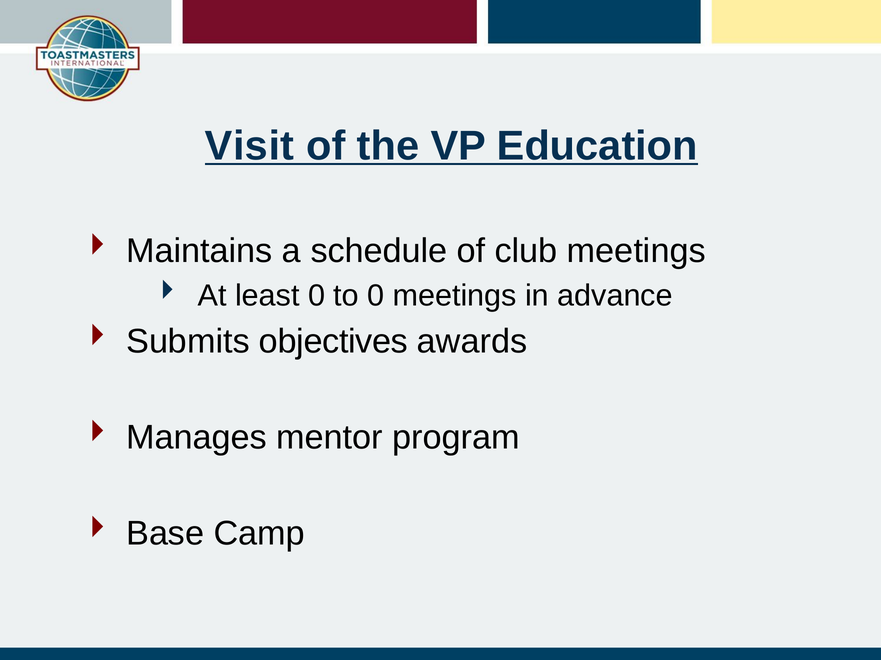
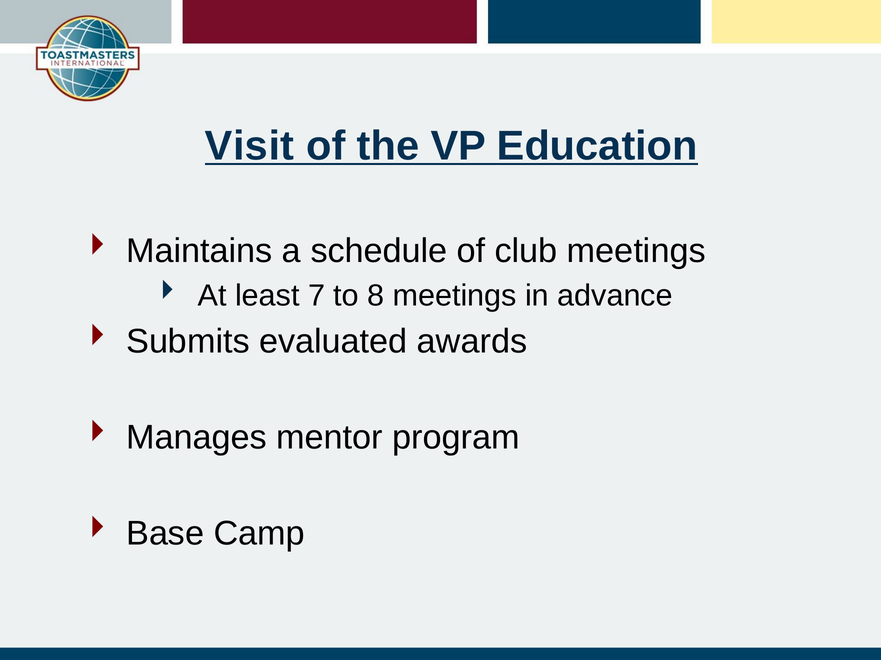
least 0: 0 -> 7 (317, 296)
to 0: 0 -> 8 (376, 296)
objectives: objectives -> evaluated (333, 342)
